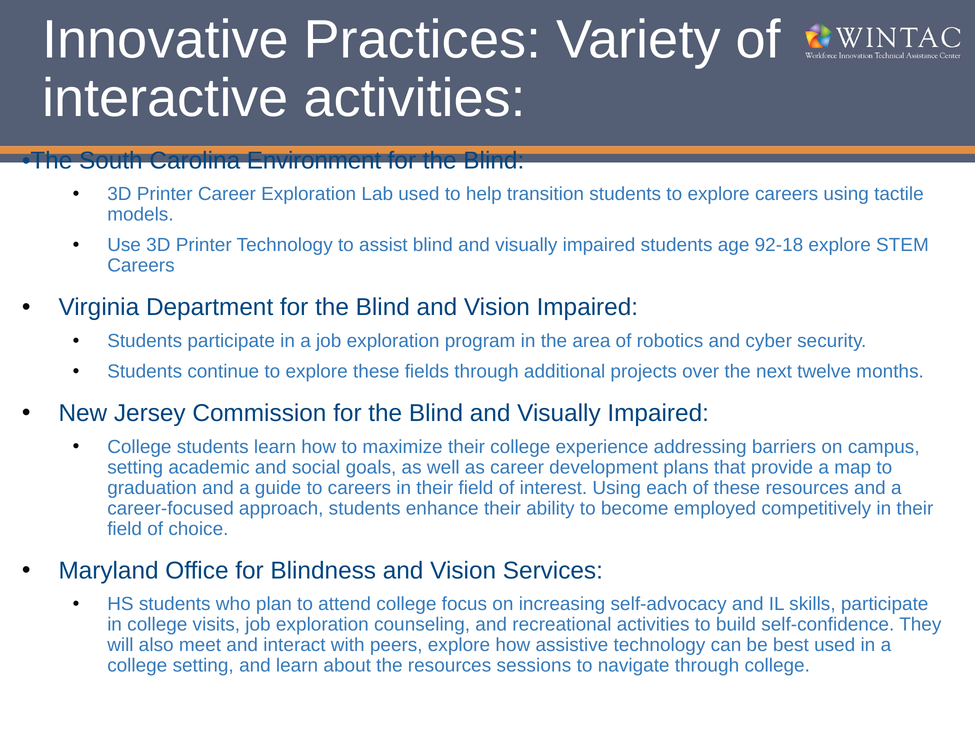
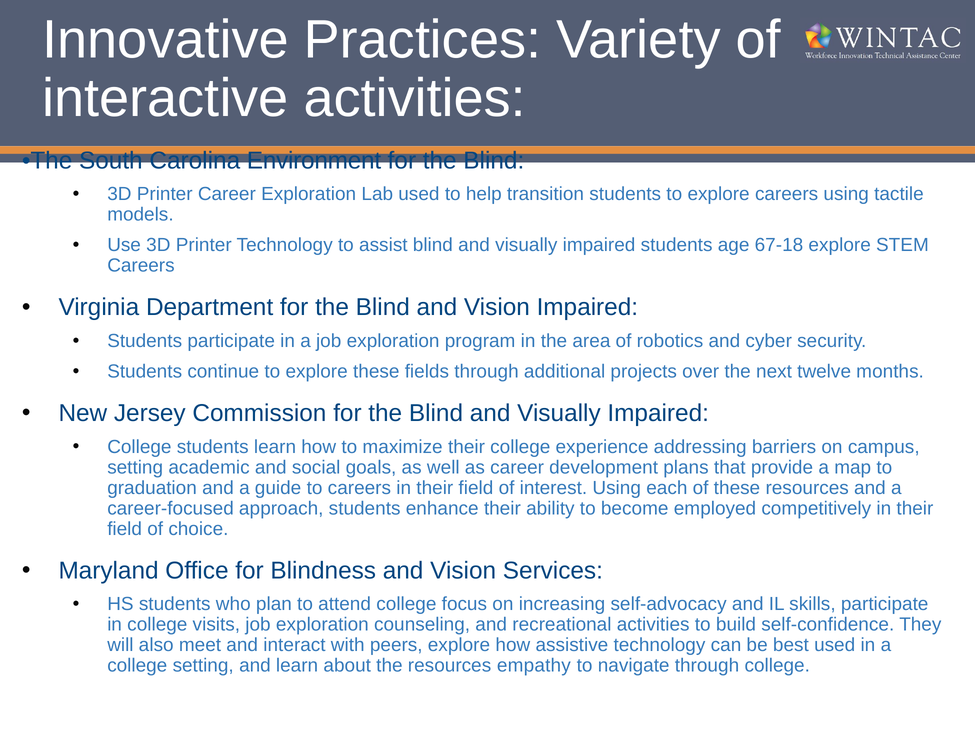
92-18: 92-18 -> 67-18 (779, 245)
sessions: sessions -> empathy (534, 666)
